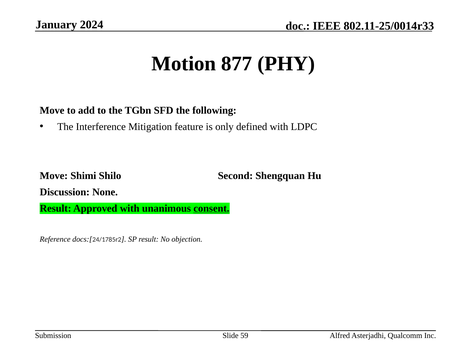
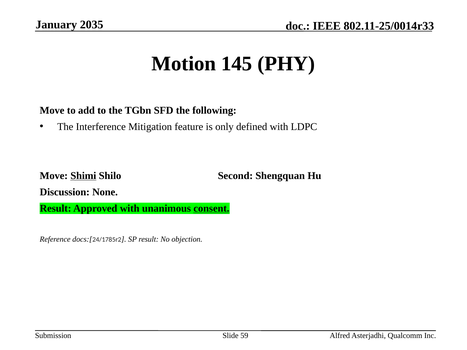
2024: 2024 -> 2035 (92, 25)
877: 877 -> 145 (237, 64)
Shimi underline: none -> present (83, 176)
